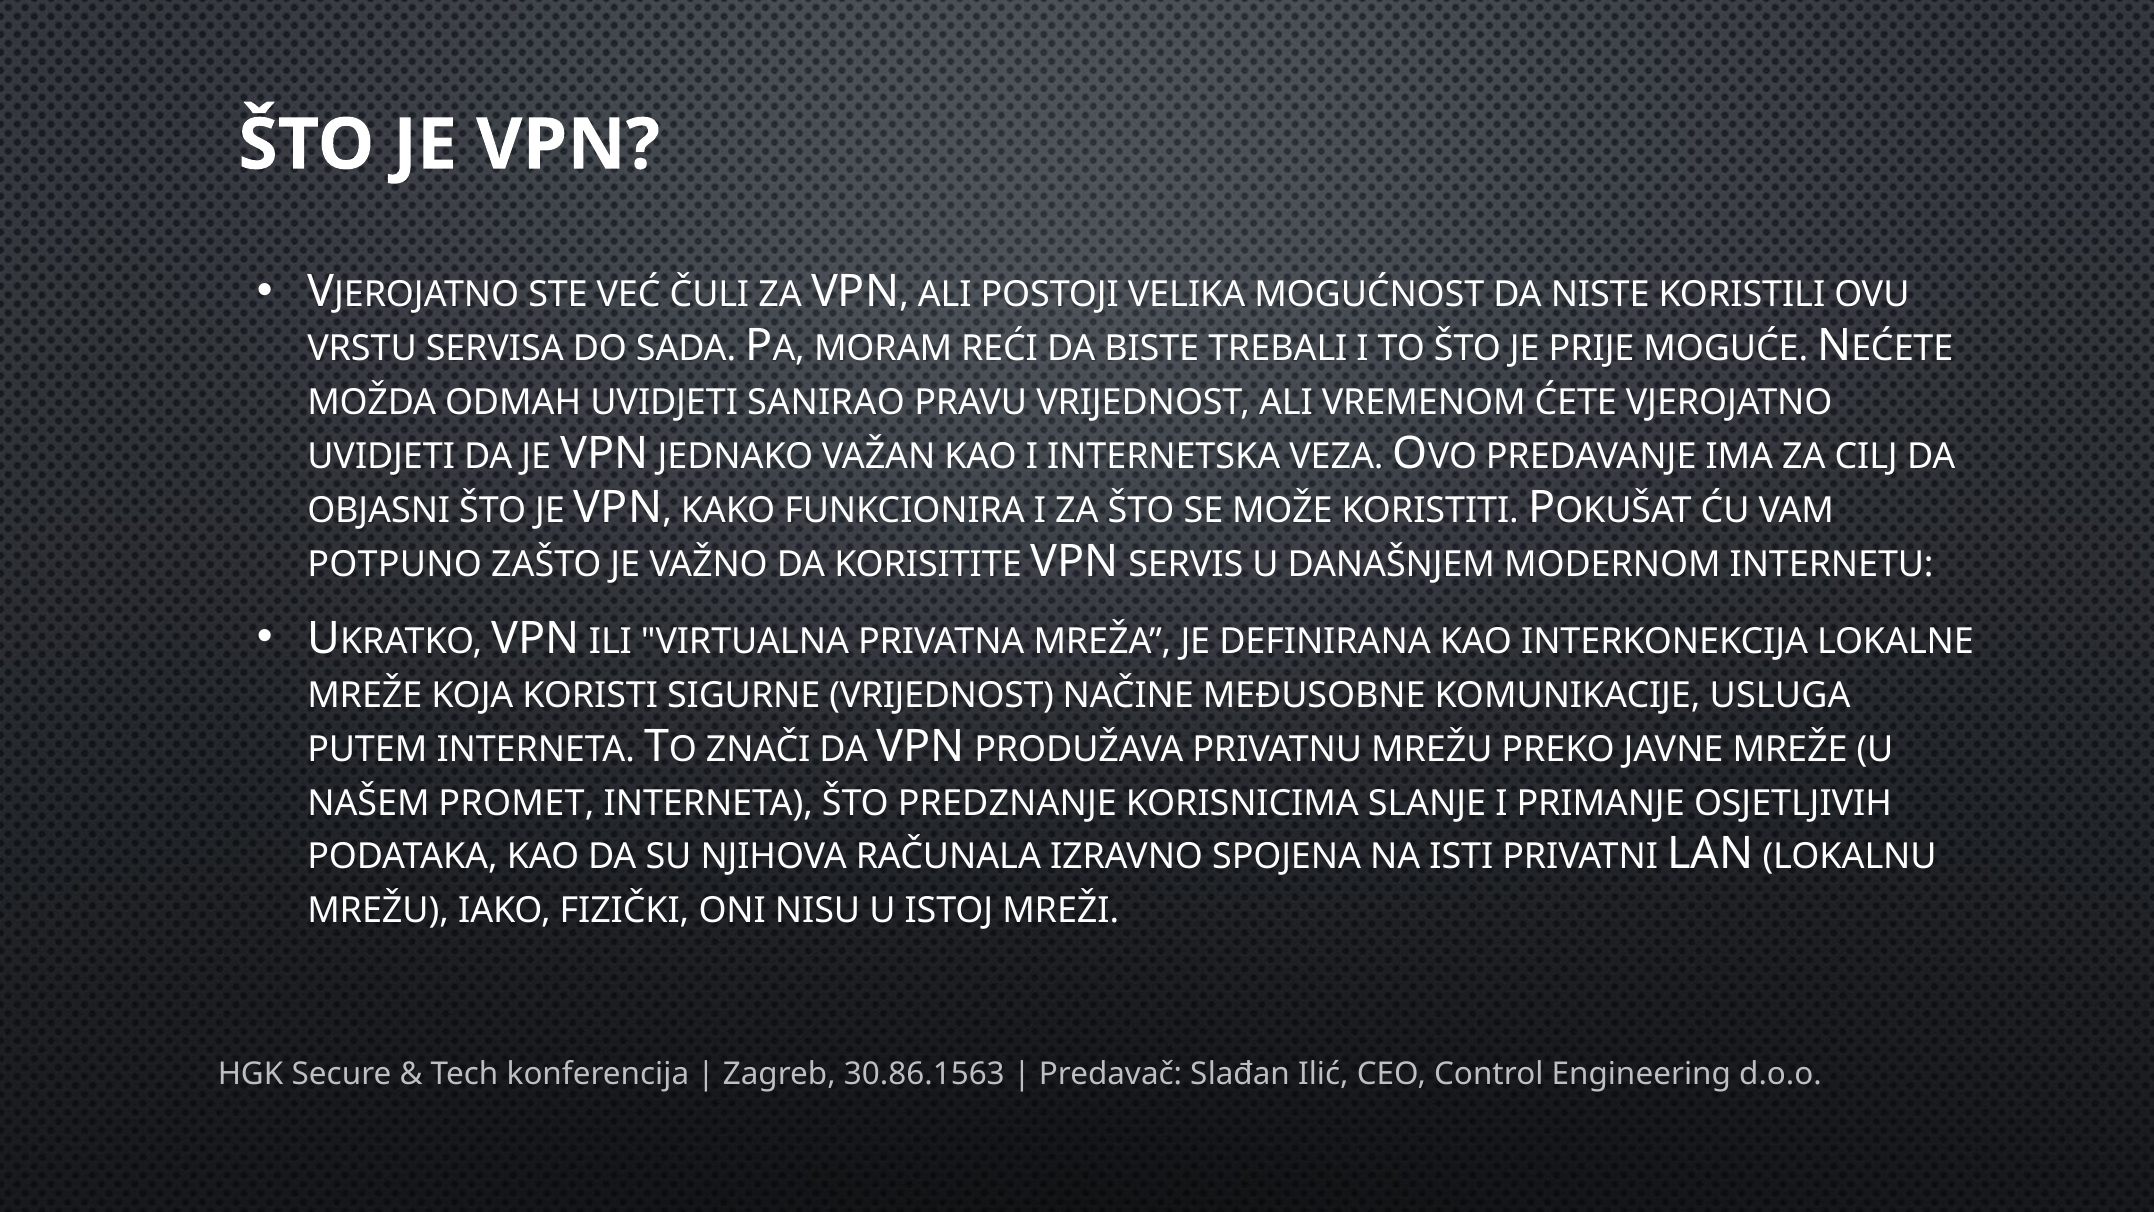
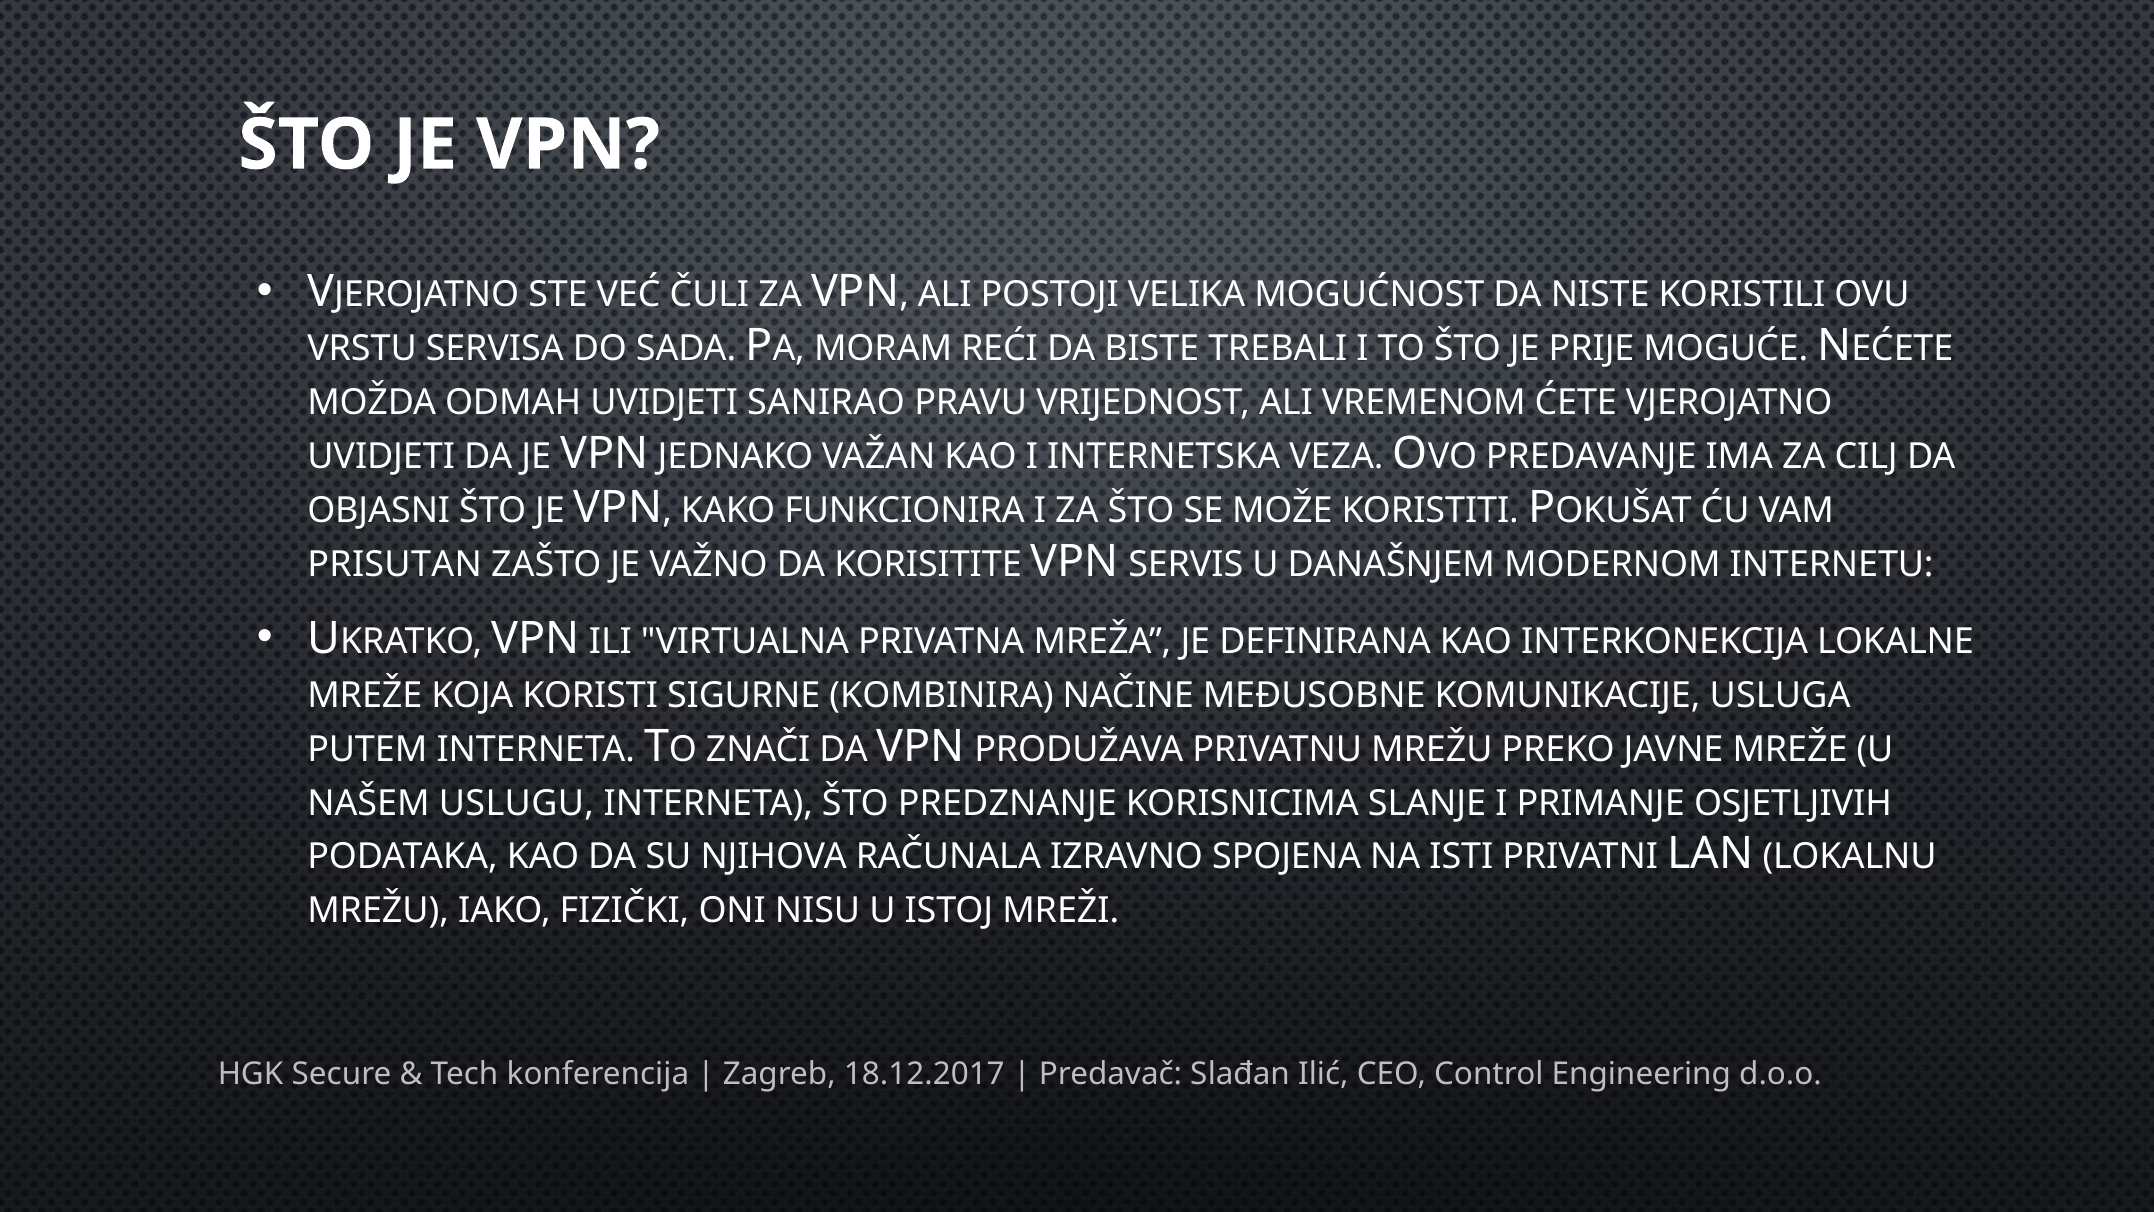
POTPUNO: POTPUNO -> PRISUTAN (395, 565)
SIGURNE VRIJEDNOST: VRIJEDNOST -> KOMBINIRA (941, 695)
PROMET: PROMET -> USLUGU (516, 803)
30.86.1563: 30.86.1563 -> 18.12.2017 (924, 1074)
